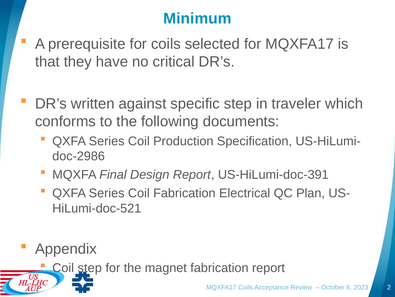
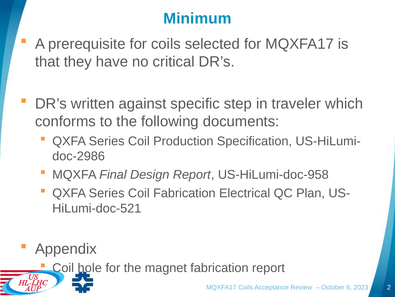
US-HiLumi-doc-391: US-HiLumi-doc-391 -> US-HiLumi-doc-958 (273, 174)
Coil step: step -> hole (90, 267)
